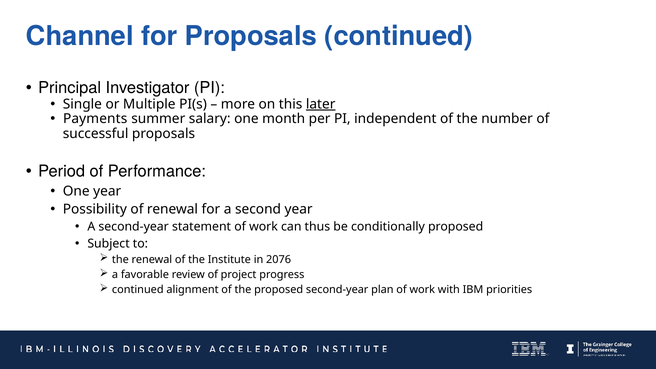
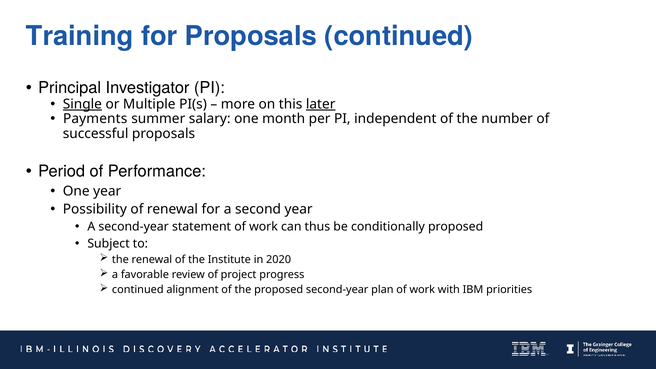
Channel: Channel -> Training (80, 36)
Single underline: none -> present (82, 104)
2076: 2076 -> 2020 (279, 259)
